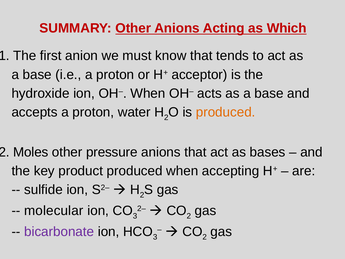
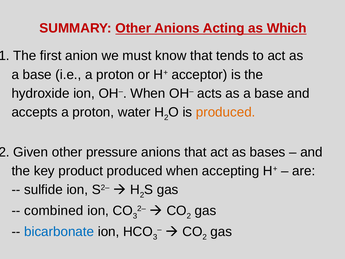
Moles: Moles -> Given (31, 152)
molecular: molecular -> combined (54, 211)
bicarbonate colour: purple -> blue (59, 232)
